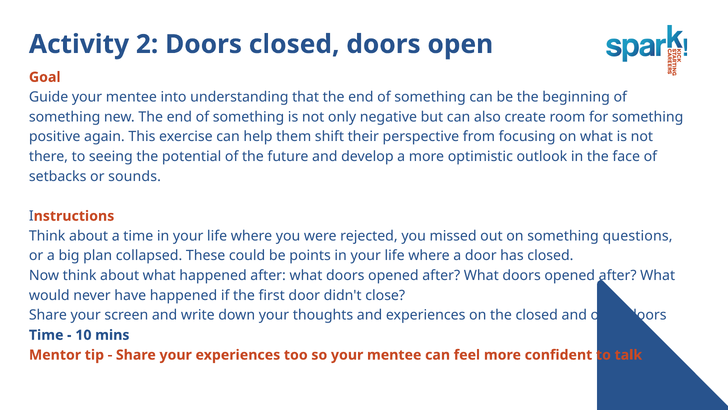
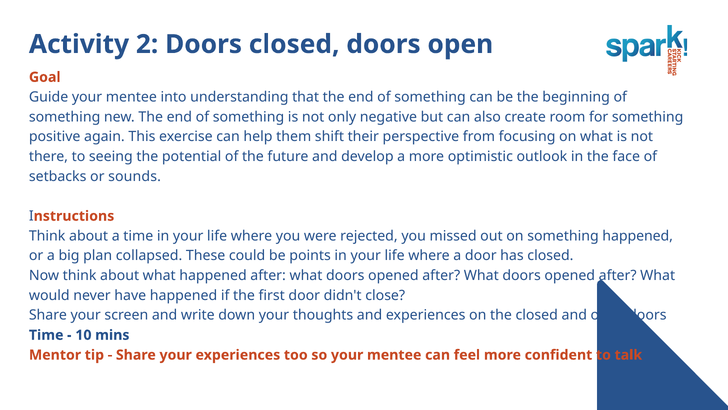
something questions: questions -> happened (638, 236)
